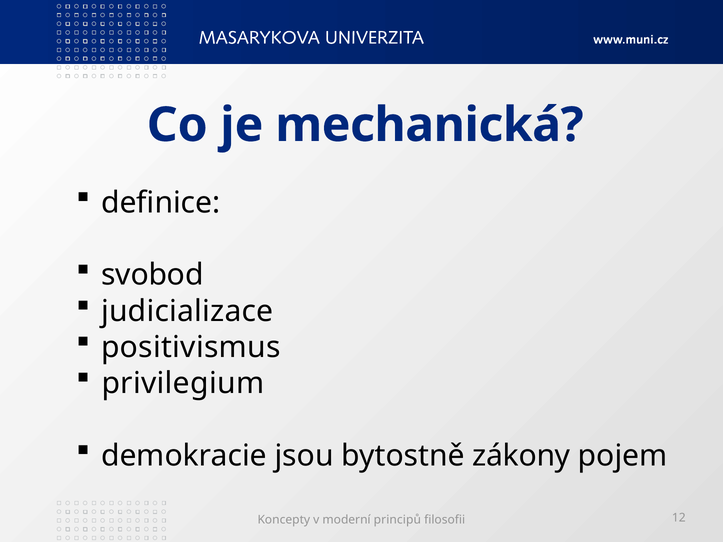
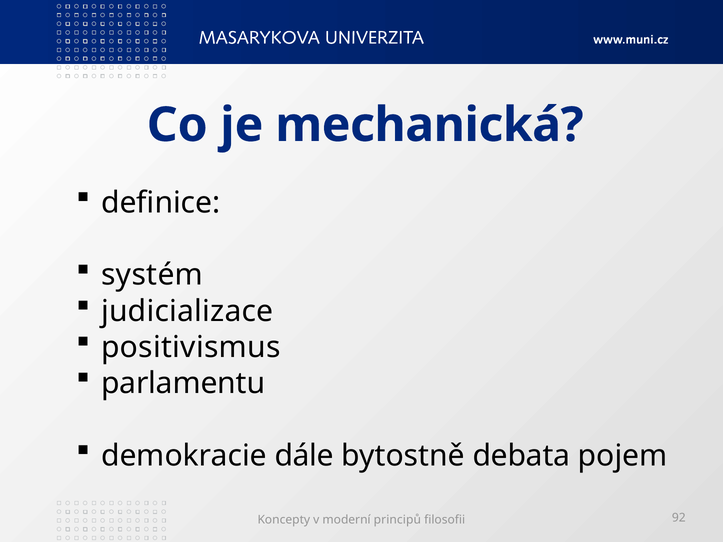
svobod: svobod -> systém (152, 275)
privilegium: privilegium -> parlamentu (183, 384)
jsou: jsou -> dále (304, 456)
zákony: zákony -> debata (521, 456)
12: 12 -> 92 (679, 518)
